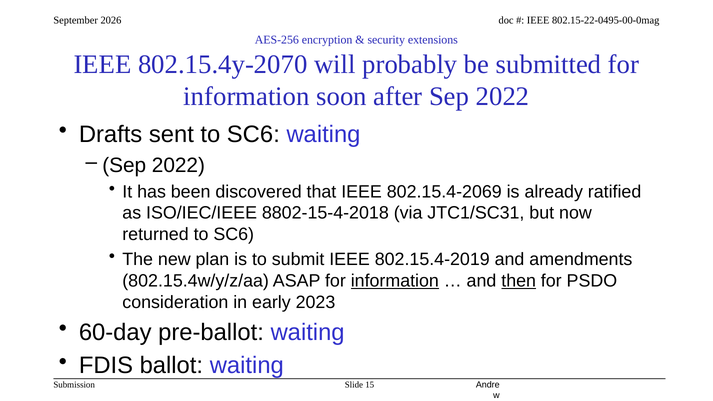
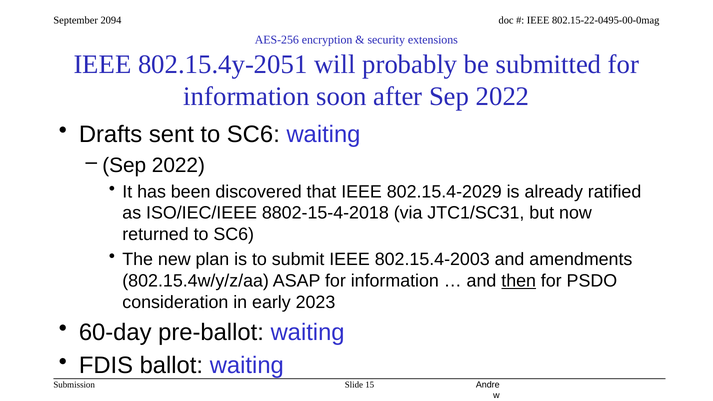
2026: 2026 -> 2094 (111, 20)
802.15.4y-2070: 802.15.4y-2070 -> 802.15.4y-2051 (223, 64)
802.15.4-2069: 802.15.4-2069 -> 802.15.4-2029 (444, 192)
802.15.4-2019: 802.15.4-2019 -> 802.15.4-2003 (432, 259)
information underline: present -> none (395, 281)
